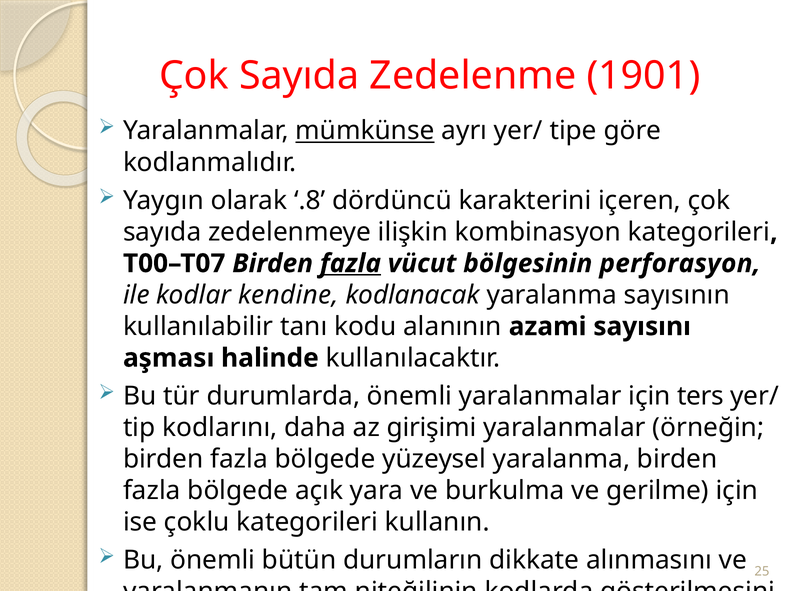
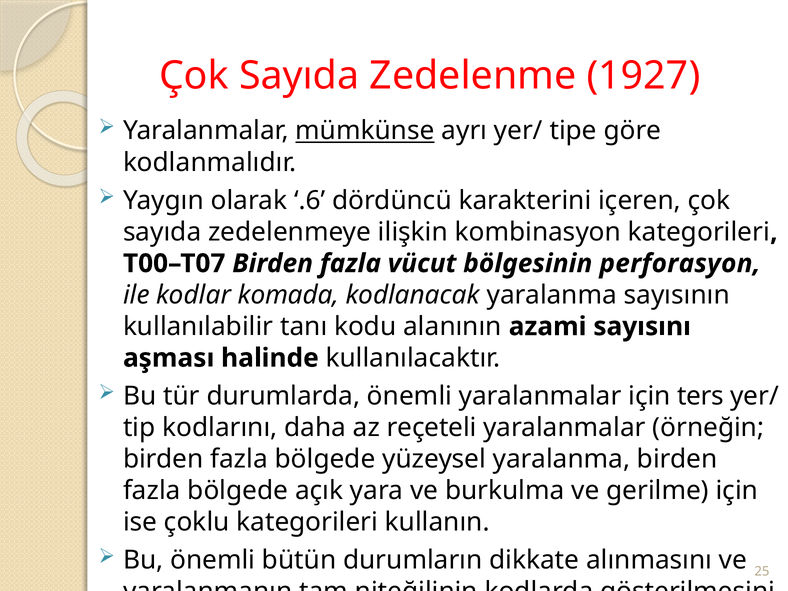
1901: 1901 -> 1927 (643, 76)
.8: .8 -> .6 (310, 200)
fazla underline: present -> none (350, 263)
kendine: kendine -> komada (288, 295)
girişimi: girişimi -> reçeteli (432, 428)
